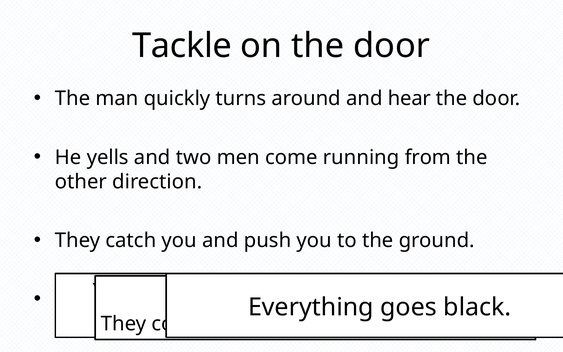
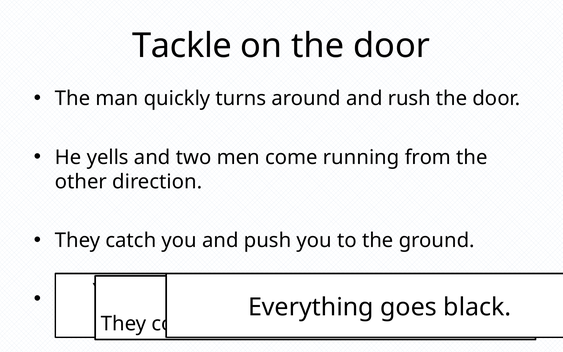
hear: hear -> rush (409, 99)
